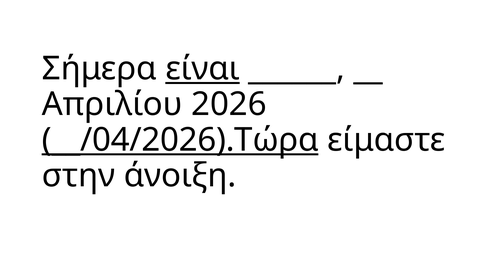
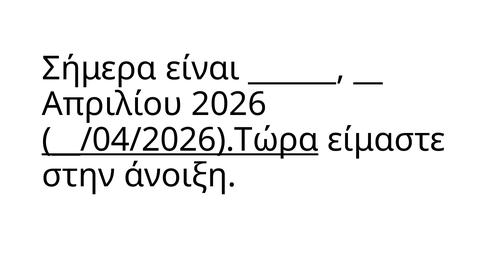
είναι underline: present -> none (203, 69)
